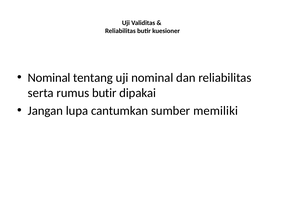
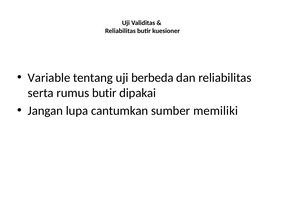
Nominal: Nominal -> Variable (49, 78)
uji nominal: nominal -> berbeda (152, 78)
